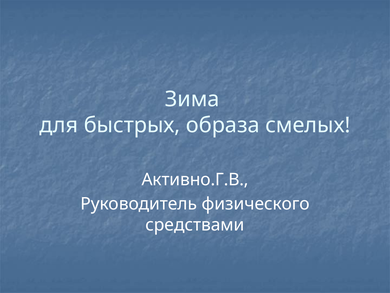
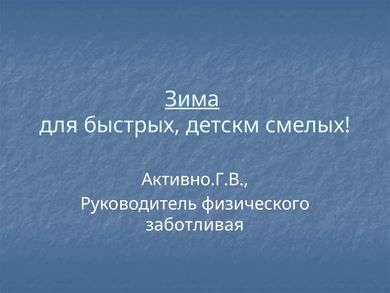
Зима underline: none -> present (192, 99)
образа: образа -> детскм (223, 125)
средствами: средствами -> заботливая (195, 224)
